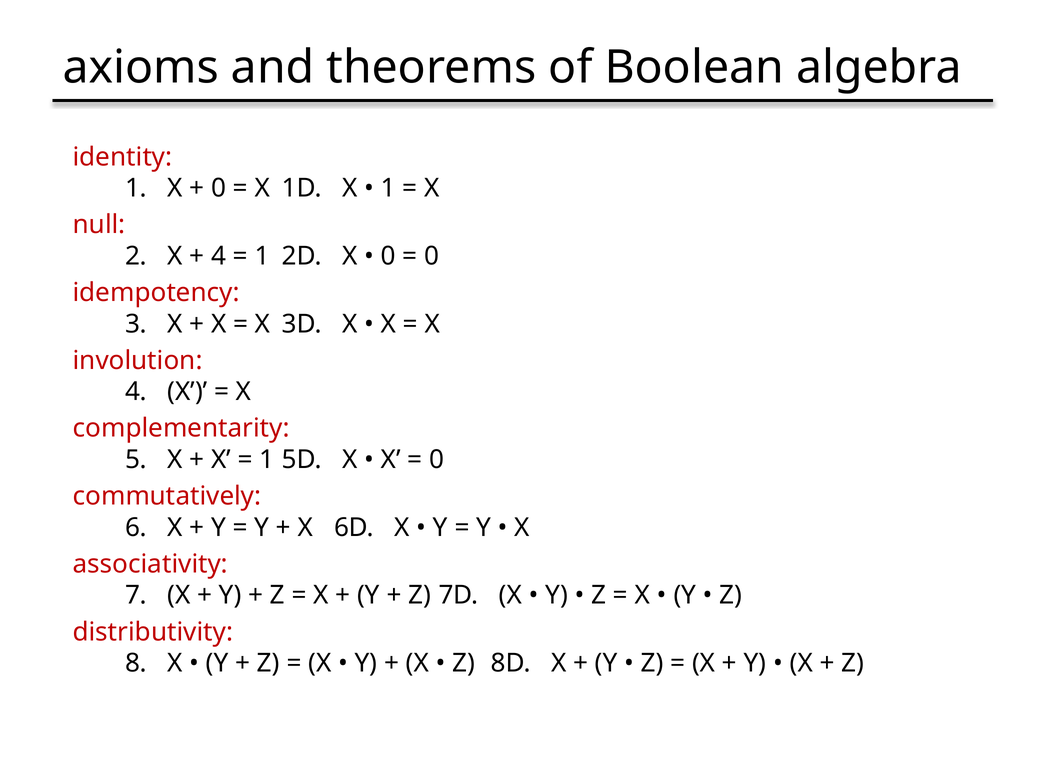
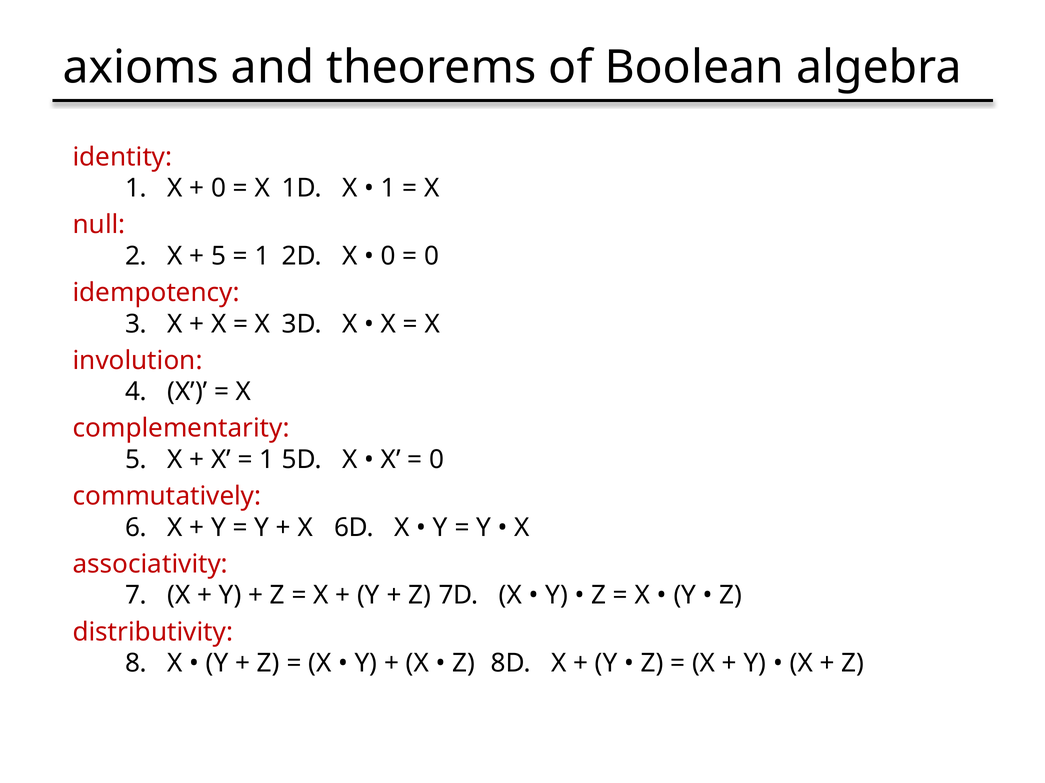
4: 4 -> 5 (218, 256)
